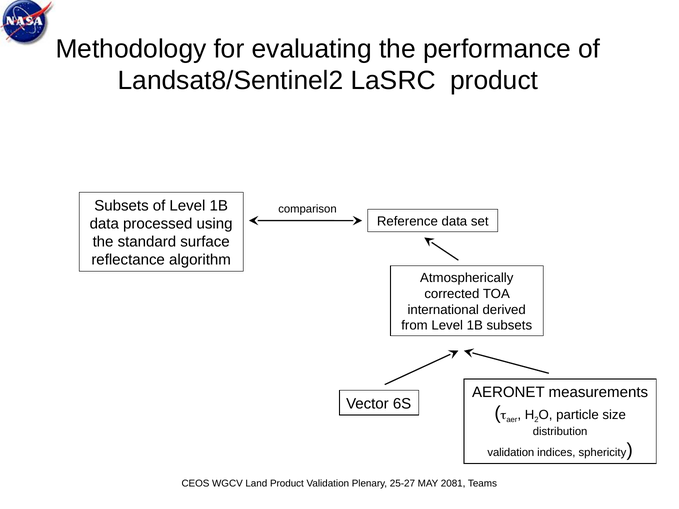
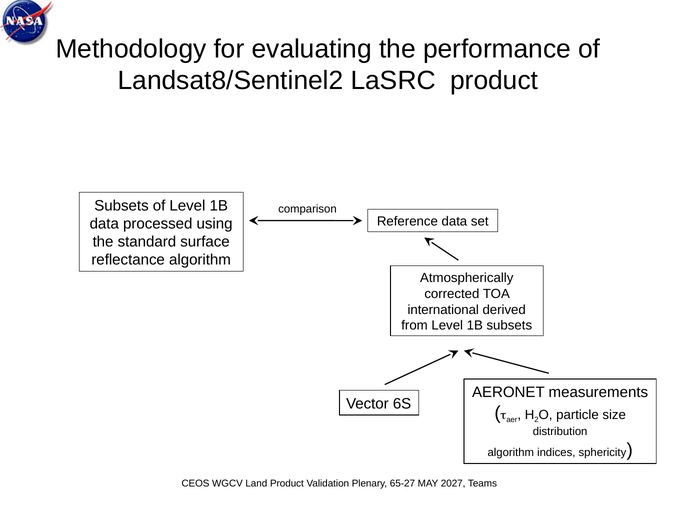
validation: validation -> algorithm (511, 453)
25-27: 25-27 -> 65-27 (402, 484)
2081: 2081 -> 2027 (453, 484)
